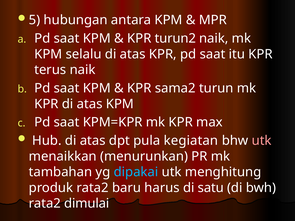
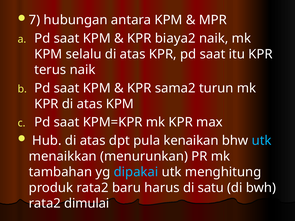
5: 5 -> 7 (34, 20)
turun2: turun2 -> biaya2 (175, 38)
kegiatan: kegiatan -> kenaikan (191, 141)
utk colour: pink -> light blue (262, 141)
